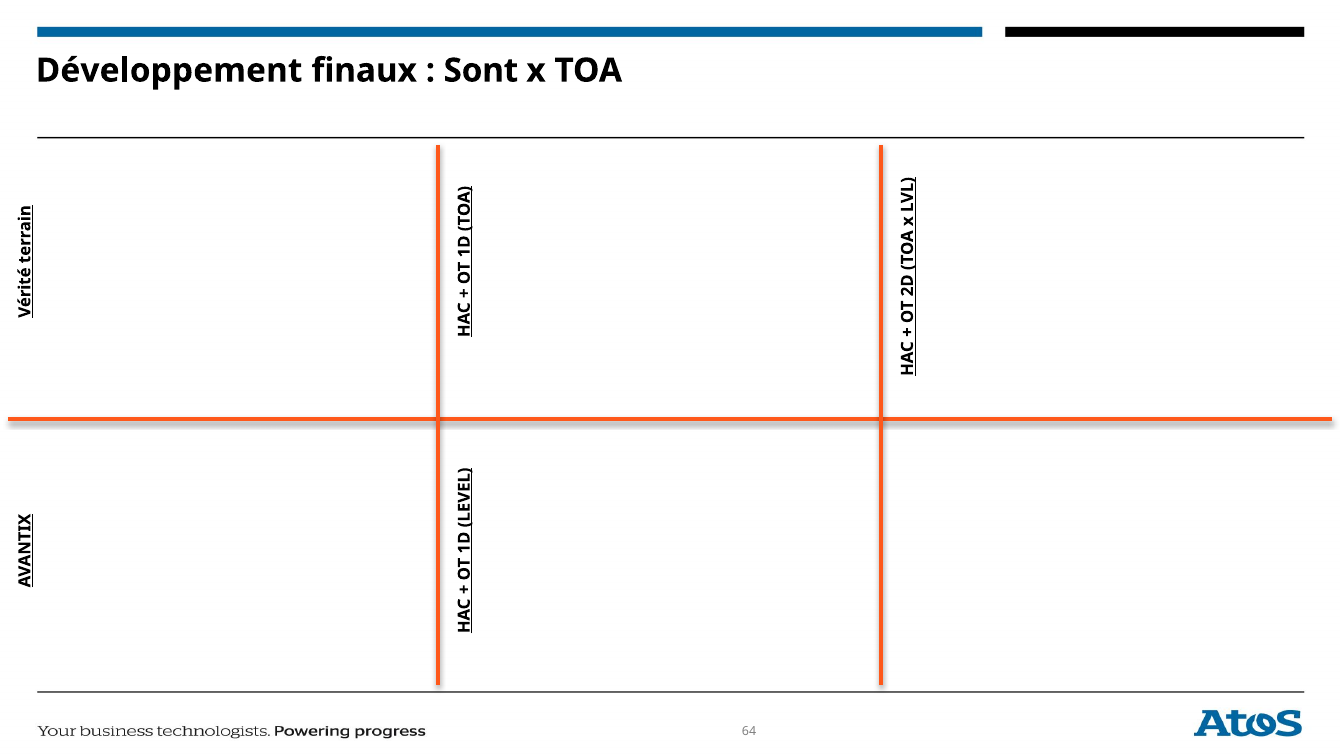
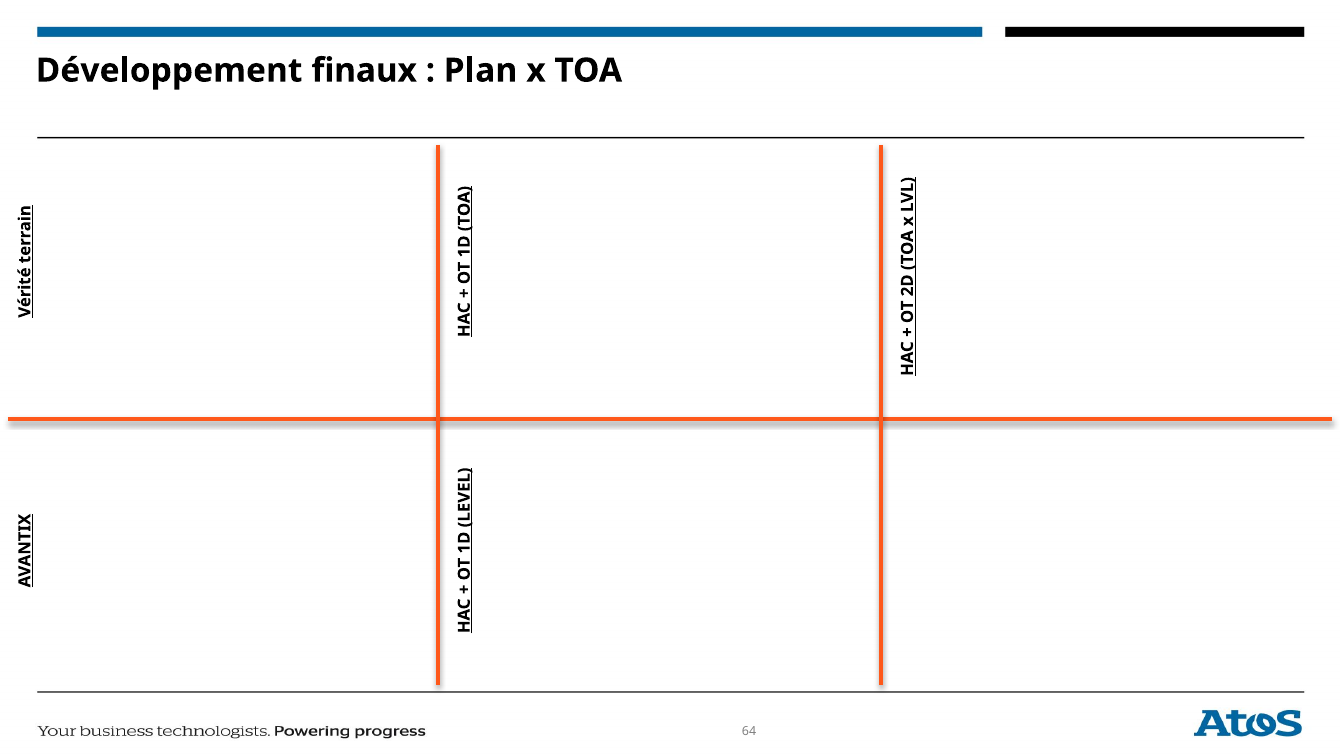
Sont: Sont -> Plan (481, 71)
